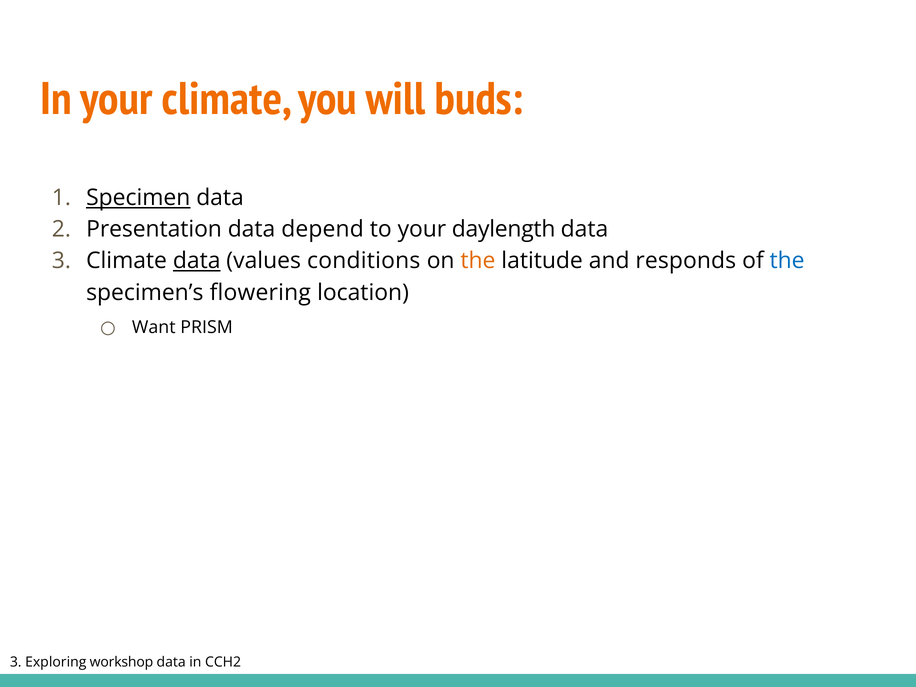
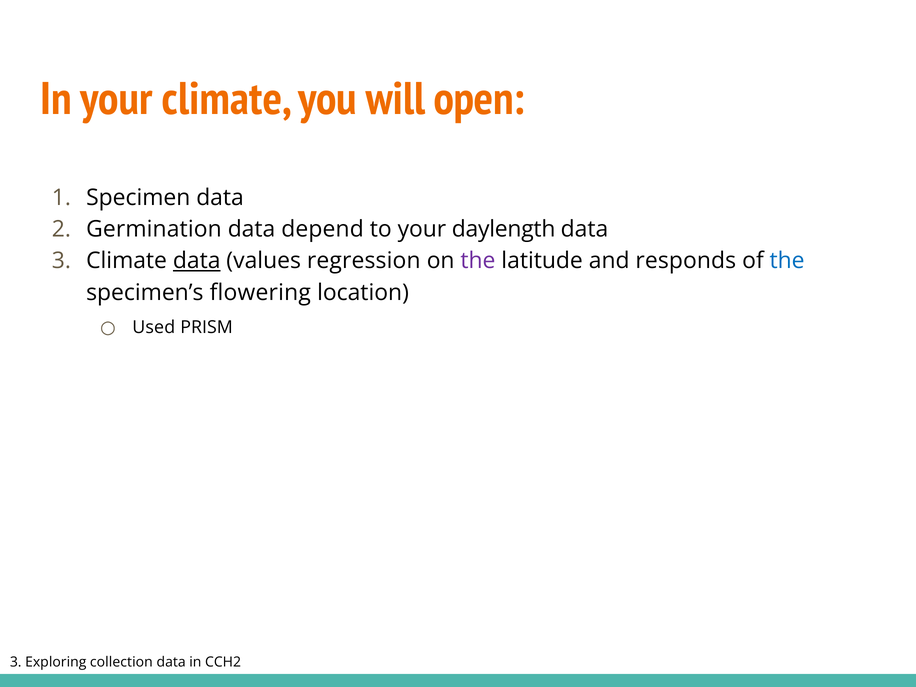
buds: buds -> open (479, 99)
Specimen underline: present -> none (138, 198)
Presentation: Presentation -> Germination (154, 229)
conditions: conditions -> regression (364, 261)
the colour: orange -> purple (478, 261)
Want: Want -> Used (154, 327)
workshop: workshop -> collection (121, 662)
